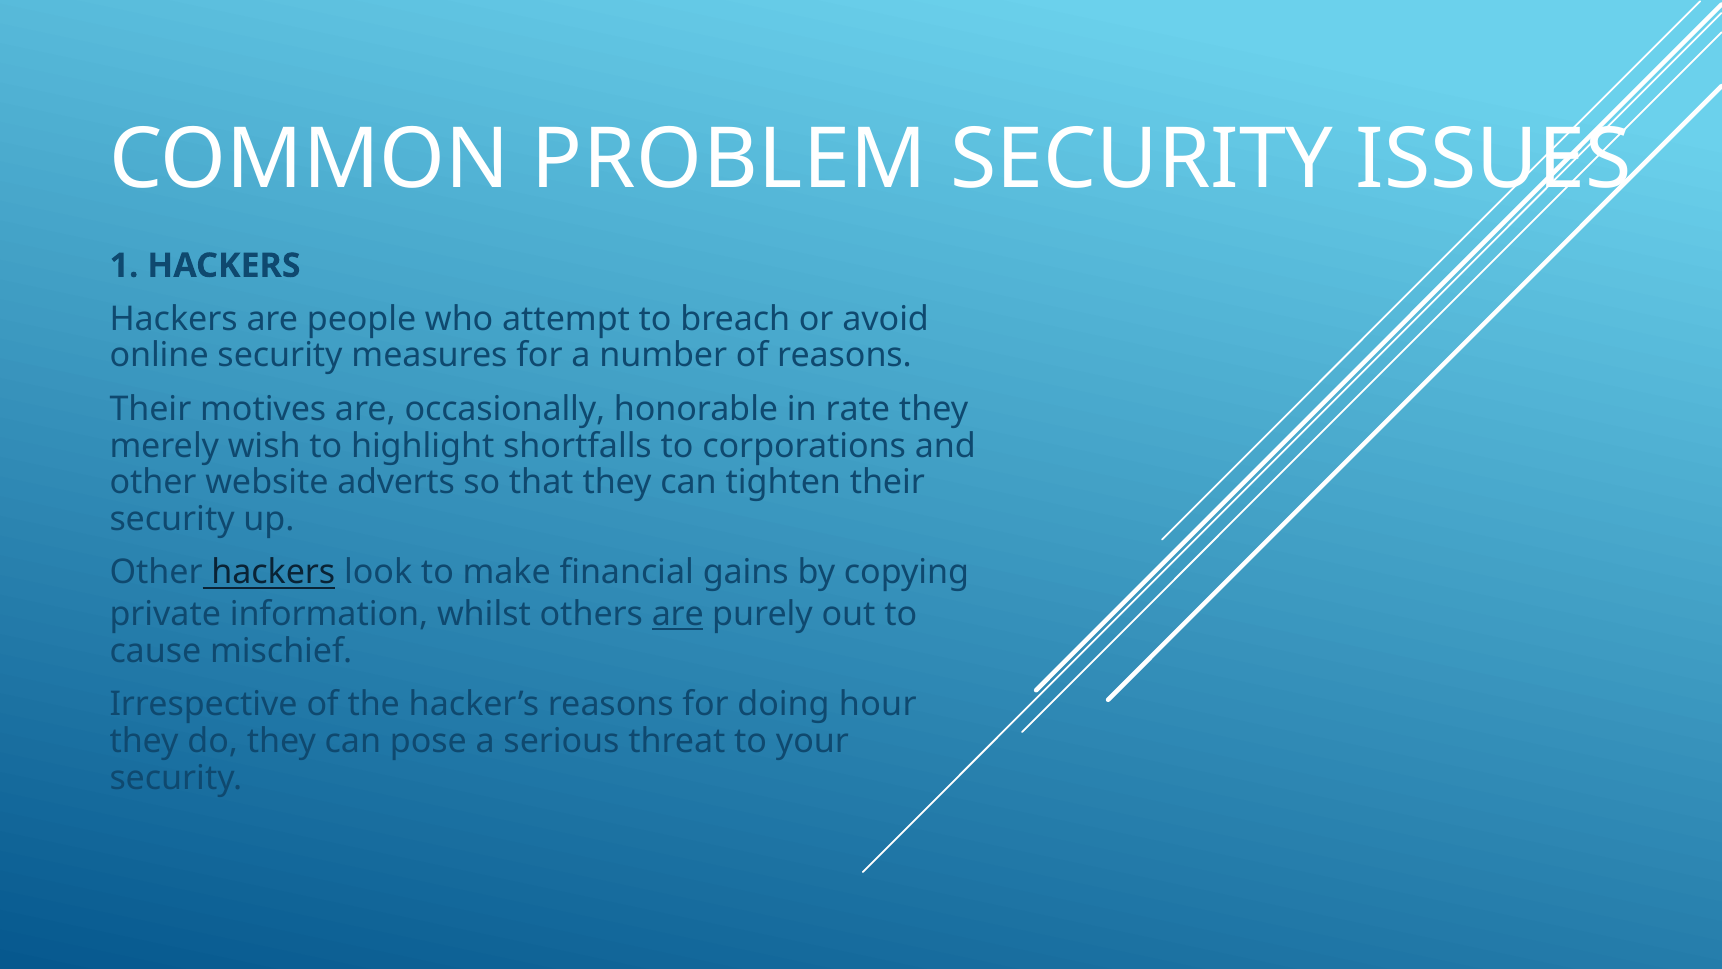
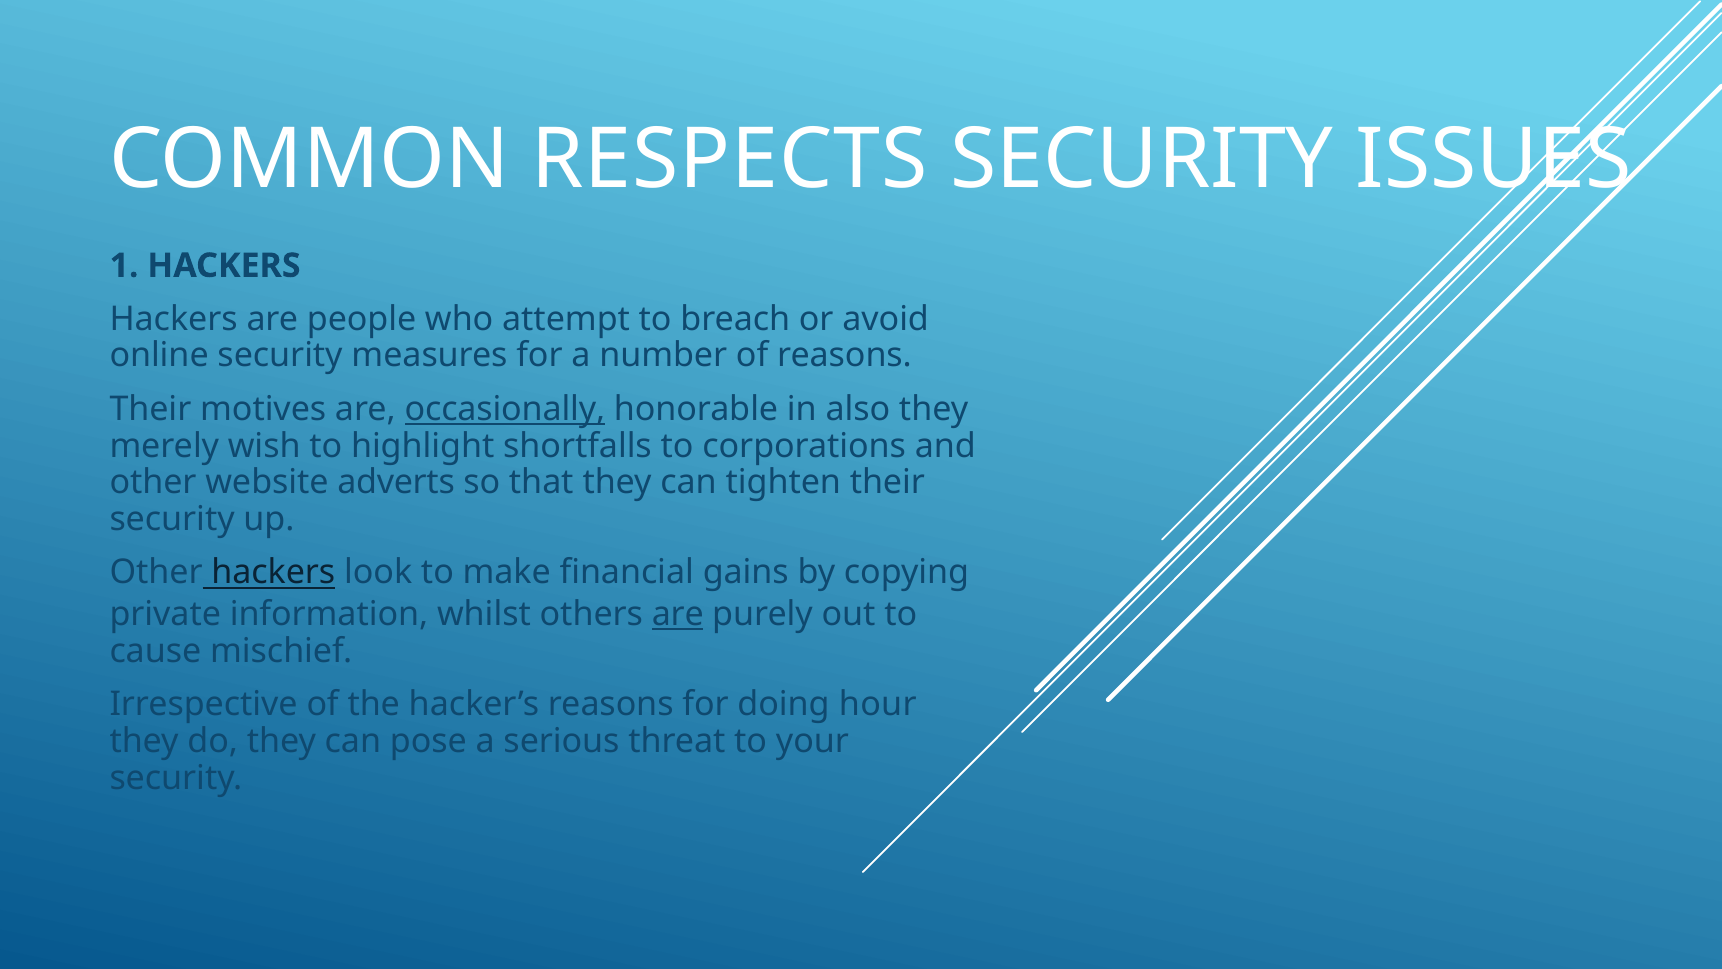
PROBLEM: PROBLEM -> RESPECTS (729, 160)
occasionally underline: none -> present (505, 409)
rate: rate -> also (858, 409)
